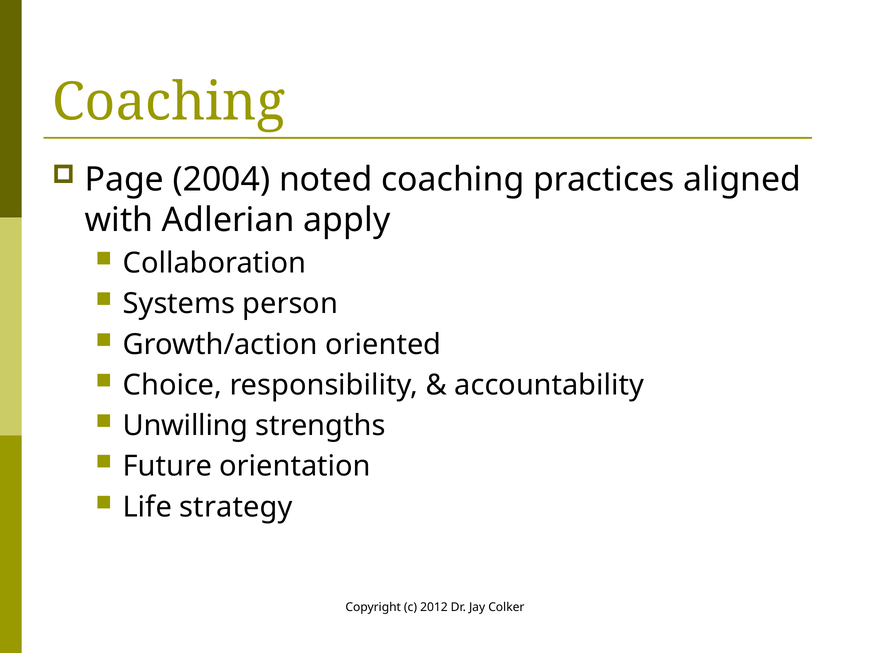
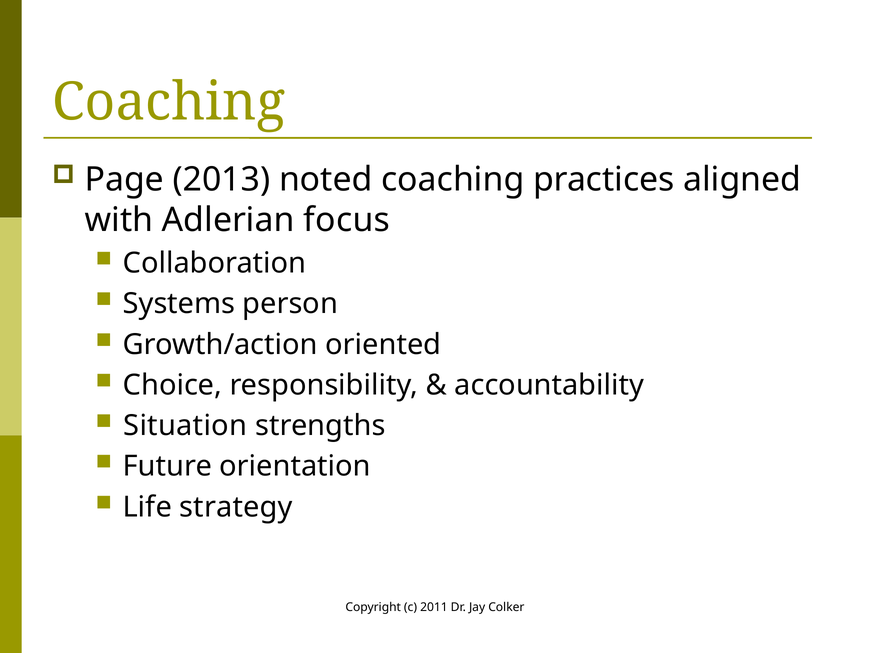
2004: 2004 -> 2013 (221, 179)
apply: apply -> focus (347, 220)
Unwilling: Unwilling -> Situation (185, 425)
2012: 2012 -> 2011 (434, 607)
